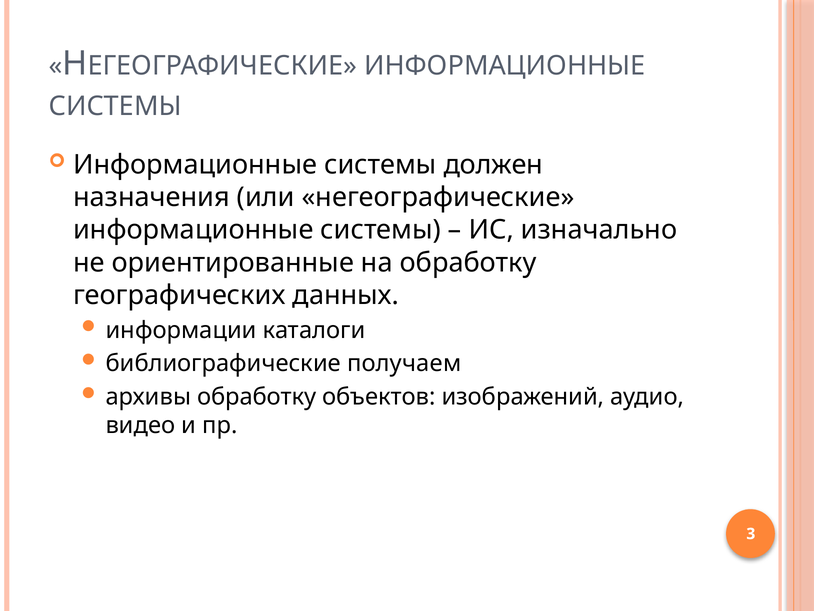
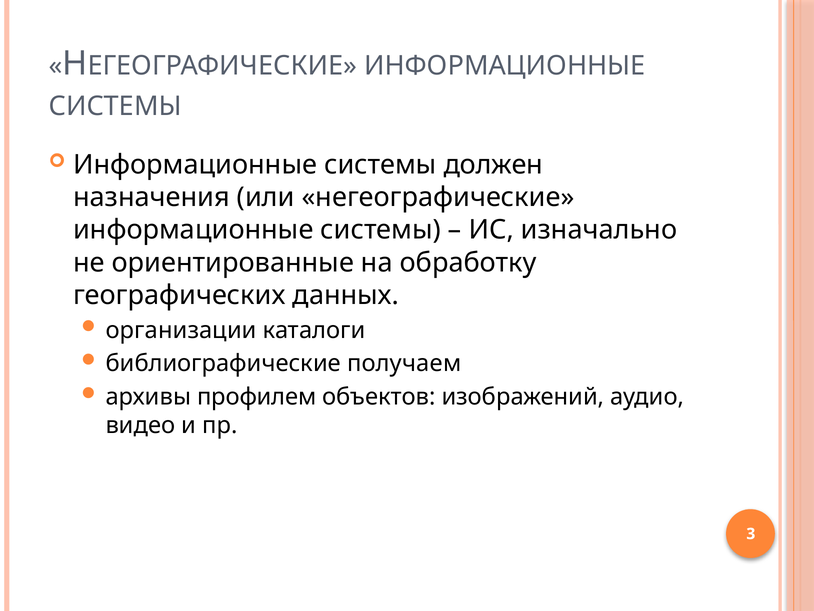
информации: информации -> организации (181, 330)
архивы обработку: обработку -> профилем (257, 396)
